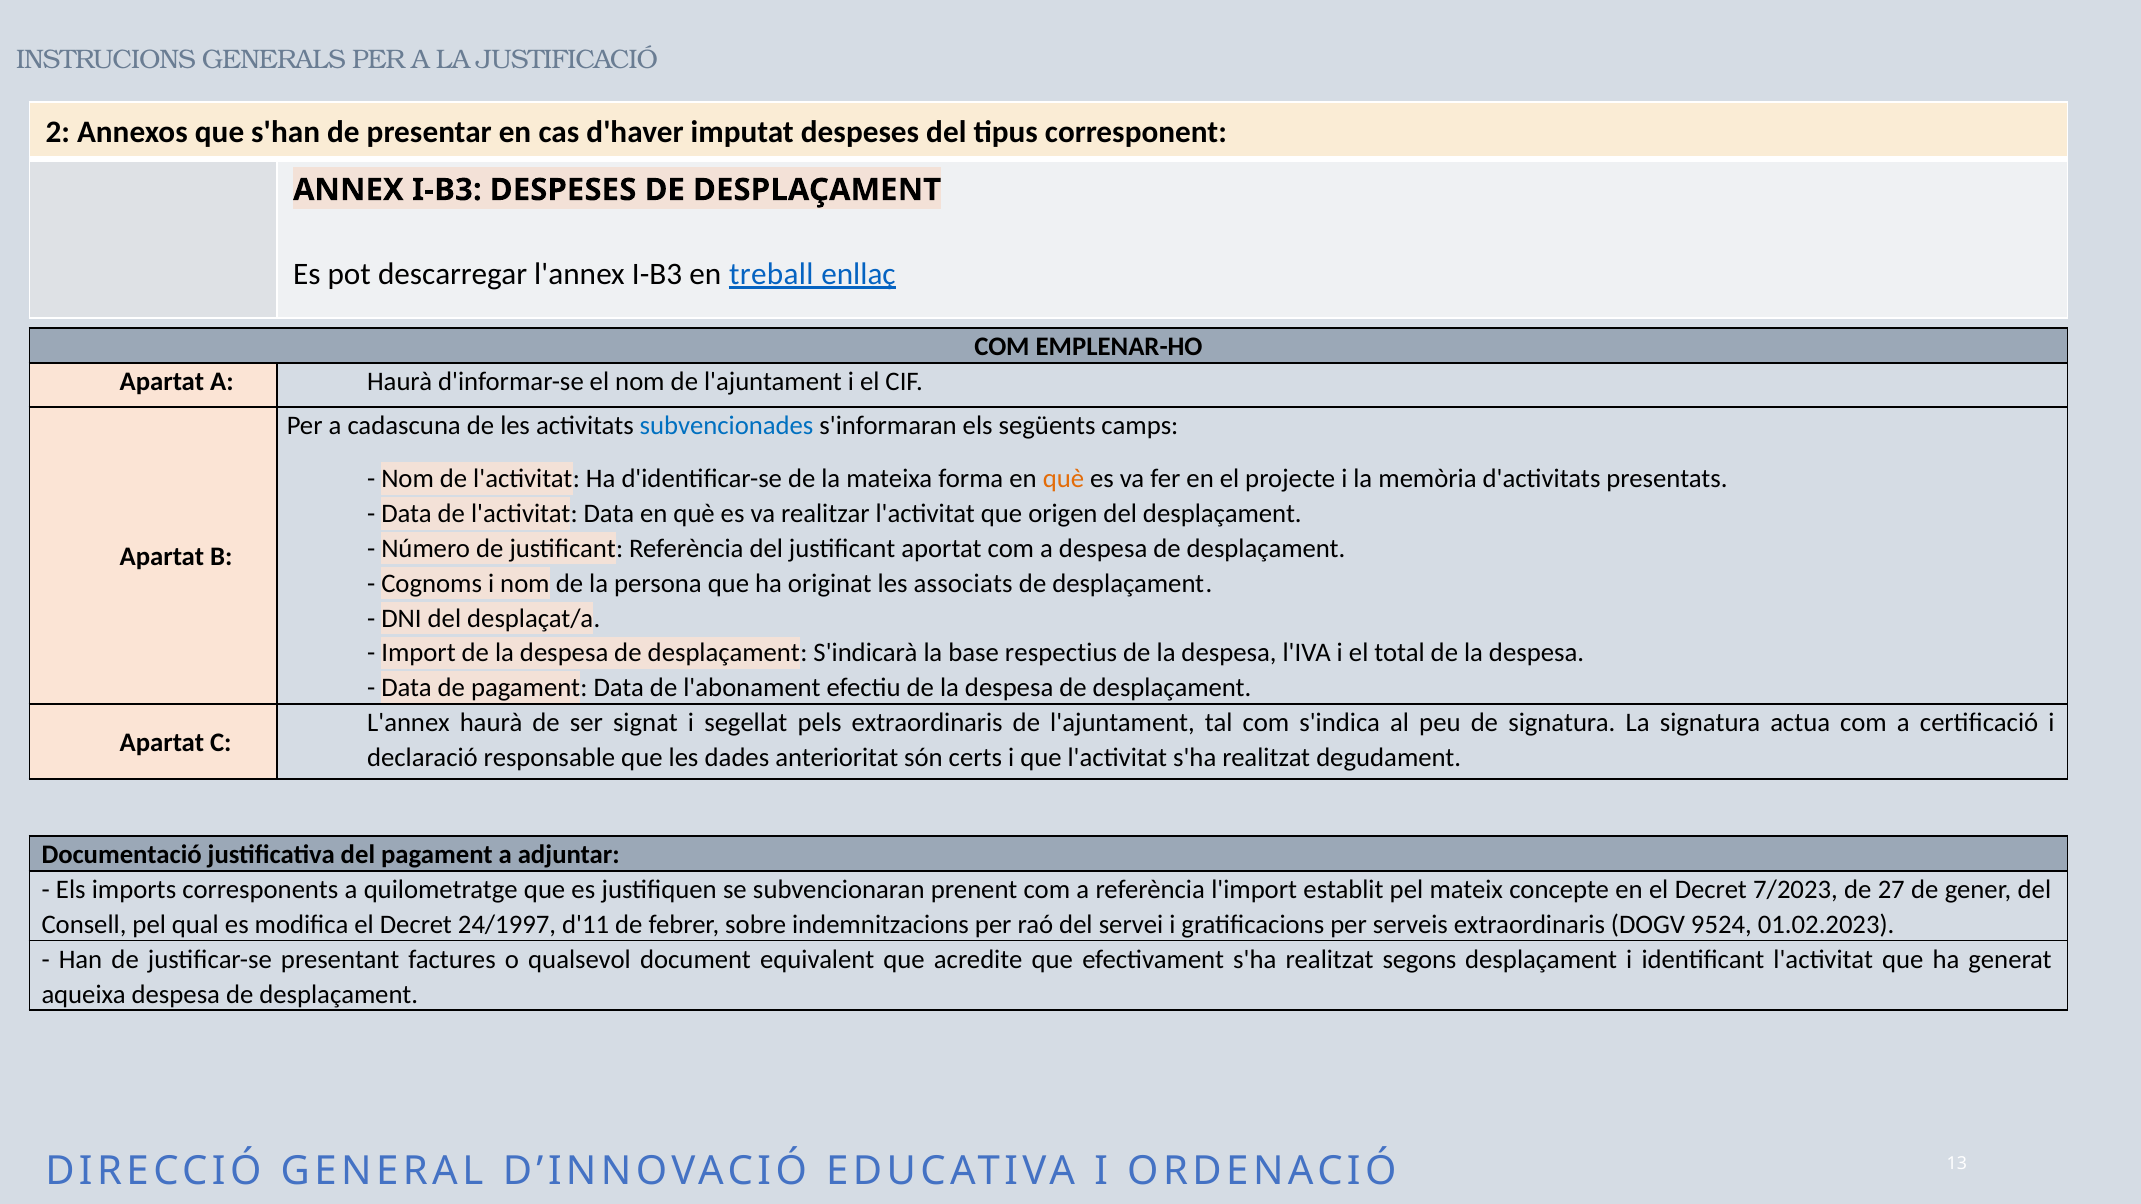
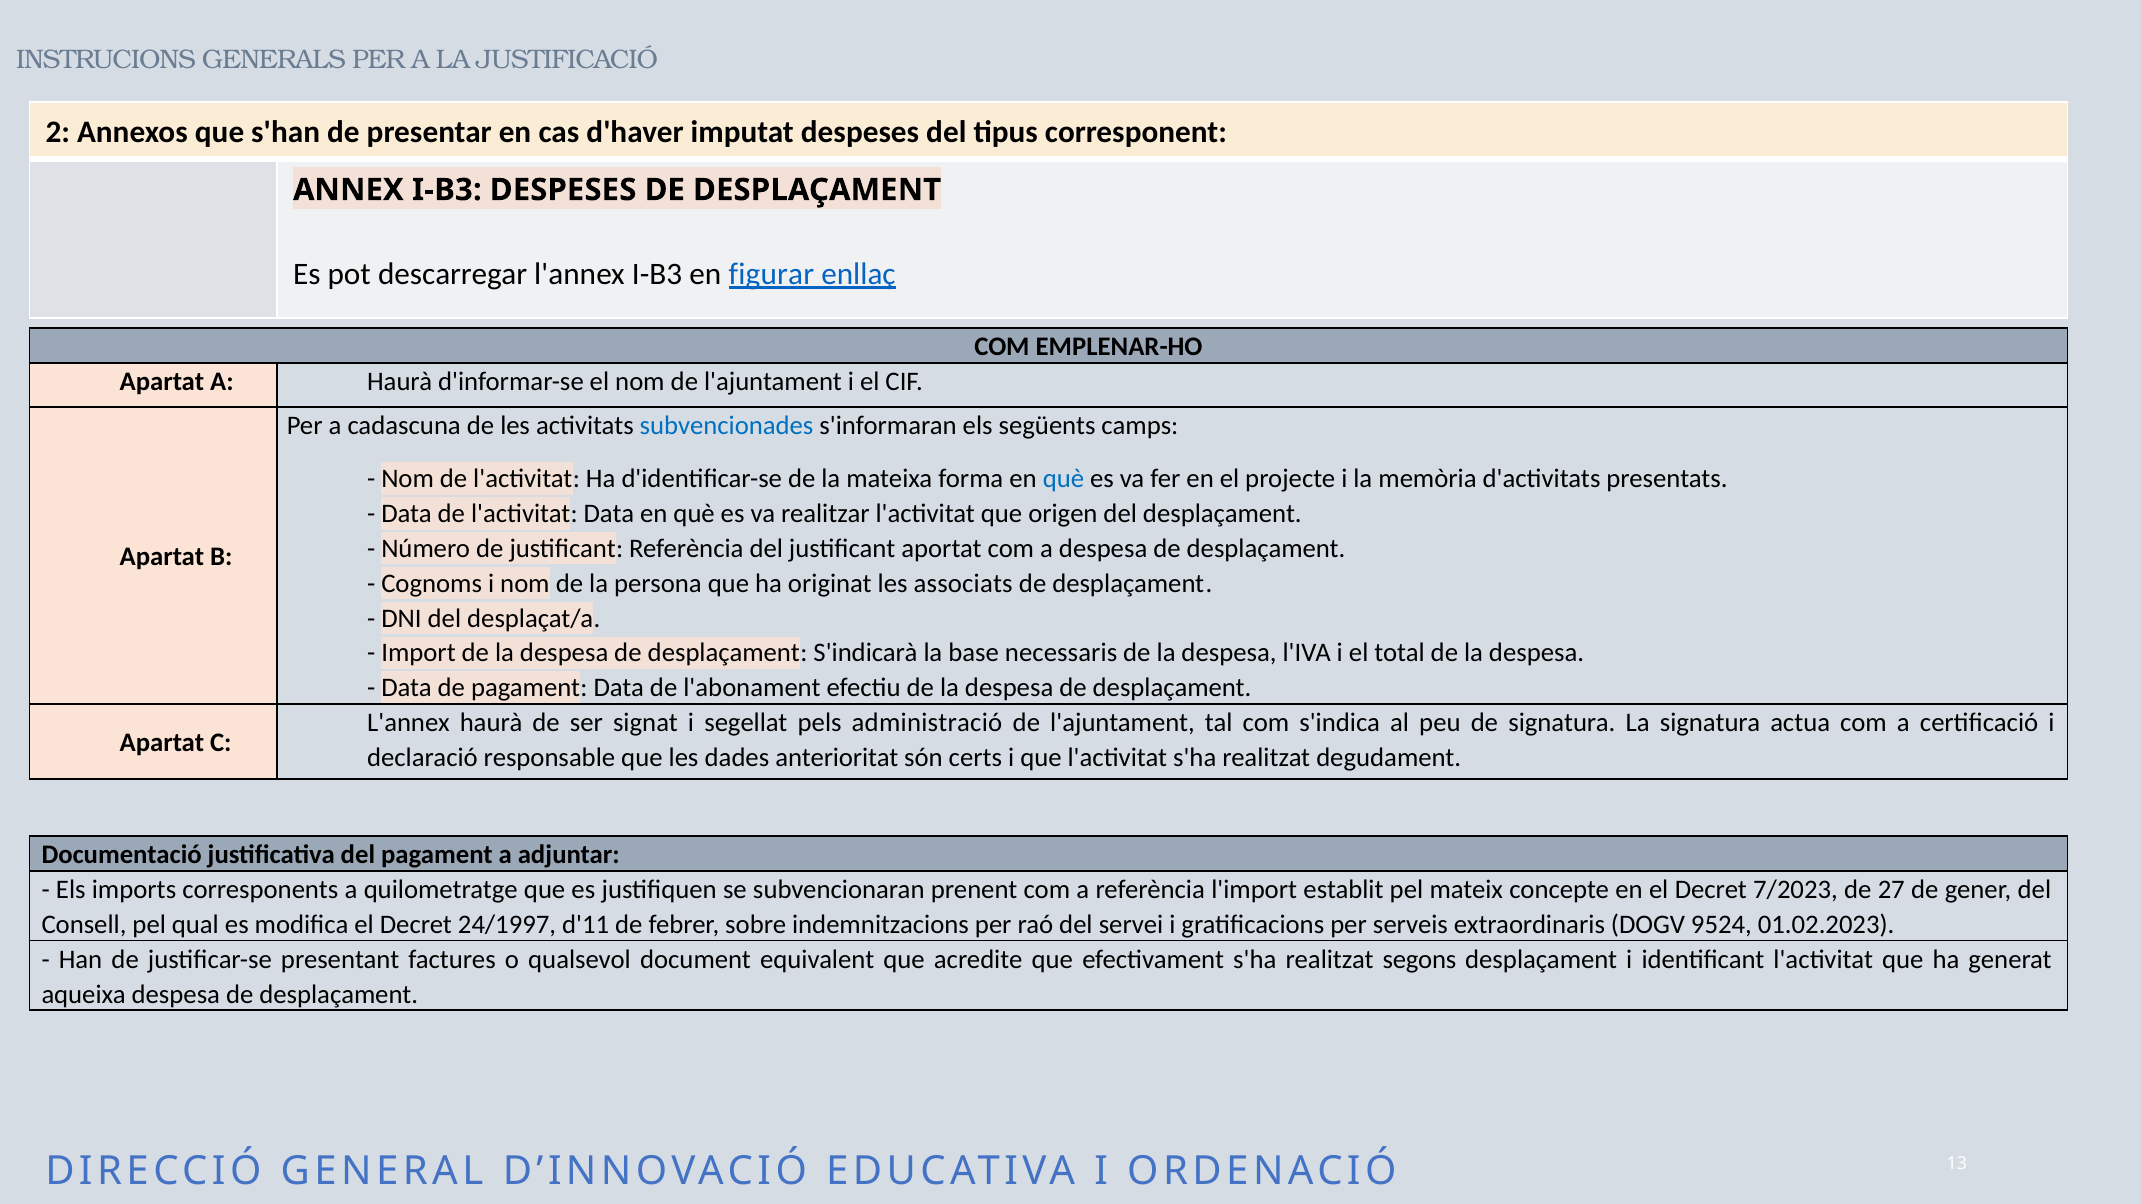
treball: treball -> figurar (771, 274)
què colour: orange -> blue (1063, 479)
respectius: respectius -> necessaris (1061, 653)
pels extraordinaris: extraordinaris -> administració (927, 723)
